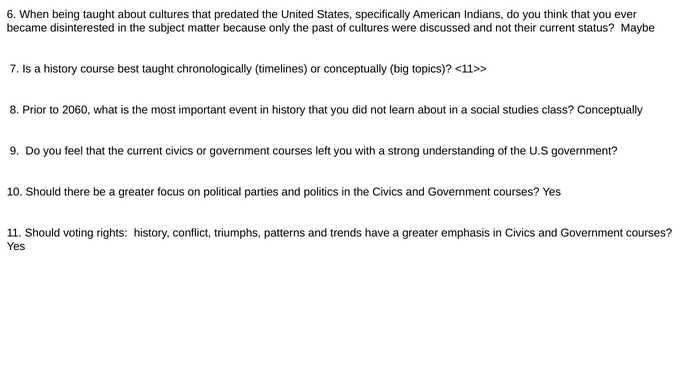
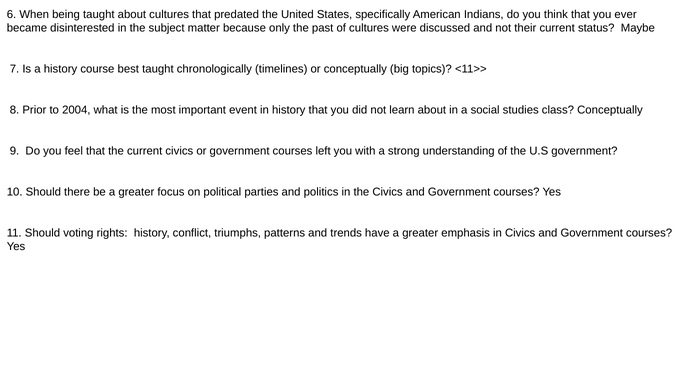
2060: 2060 -> 2004 (76, 110)
